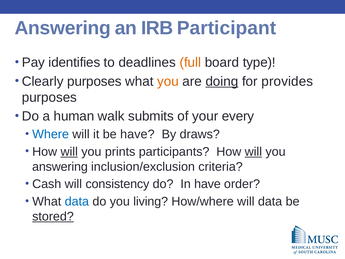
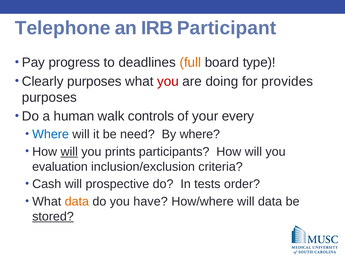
Answering: Answering -> Telephone (63, 28)
identifies: identifies -> progress (74, 62)
you colour: orange -> red (168, 81)
doing underline: present -> none (222, 81)
submits: submits -> controls (151, 116)
be have: have -> need (137, 134)
By draws: draws -> where (200, 134)
will underline: present -> none (253, 152)
answering: answering -> evaluation (60, 166)
consistency: consistency -> prospective (117, 184)
In have: have -> tests (207, 184)
data colour: blue -> orange (77, 201)
living: living -> have (151, 201)
